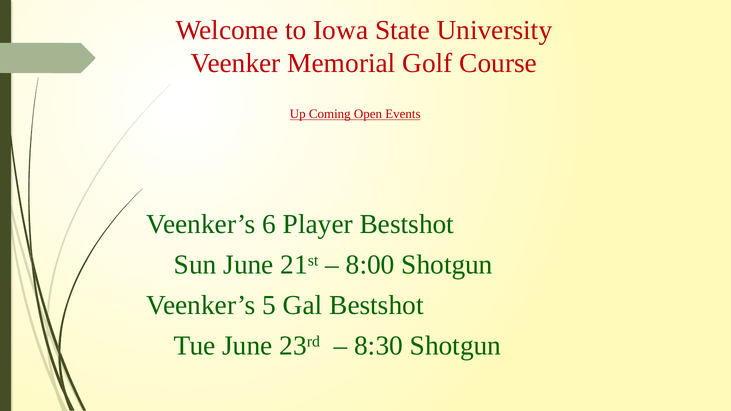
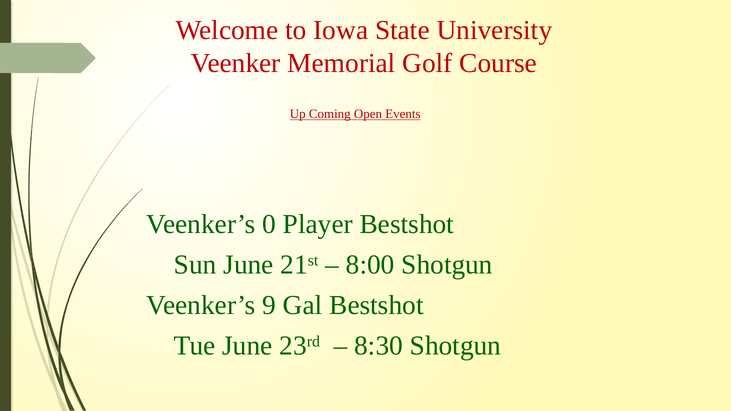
6: 6 -> 0 (269, 224)
5: 5 -> 9 (269, 306)
